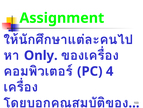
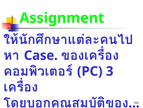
Only: Only -> Case (41, 55)
4: 4 -> 3 (110, 71)
